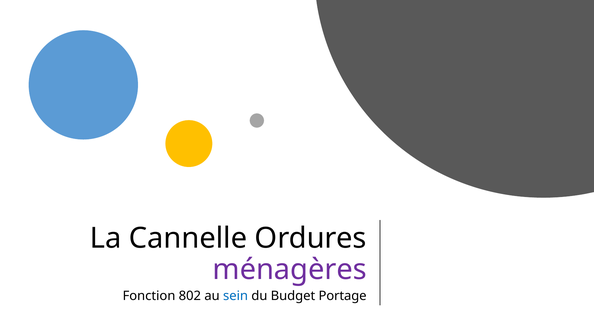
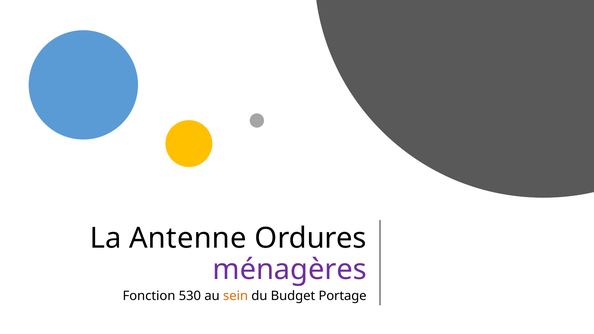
Cannelle: Cannelle -> Antenne (188, 238)
802: 802 -> 530 (190, 296)
sein colour: blue -> orange (236, 296)
